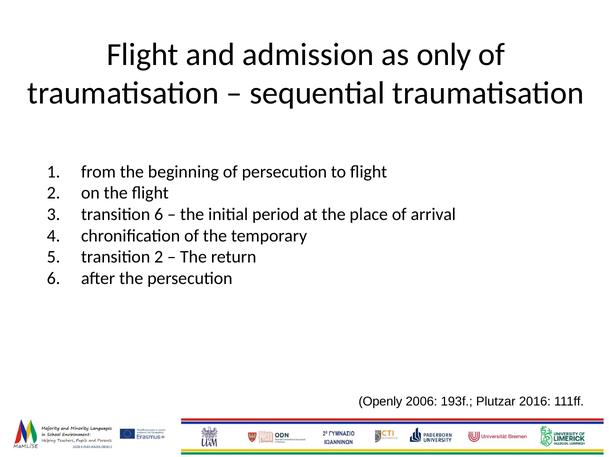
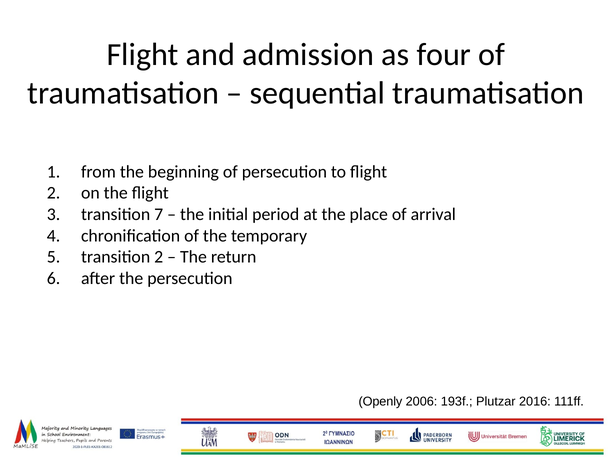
only: only -> four (444, 55)
transition 6: 6 -> 7 (159, 214)
